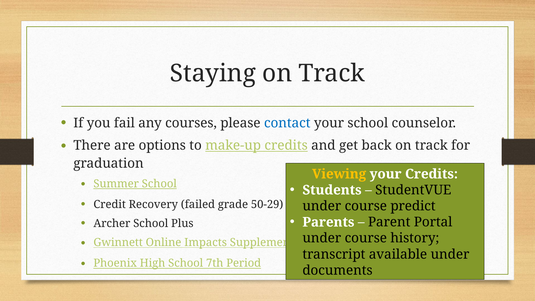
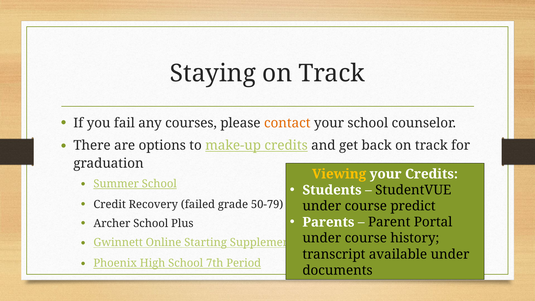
contact colour: blue -> orange (287, 123)
50-29: 50-29 -> 50-79 (267, 204)
Impacts: Impacts -> Starting (206, 242)
